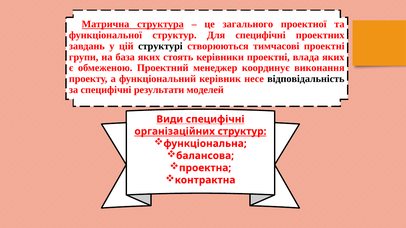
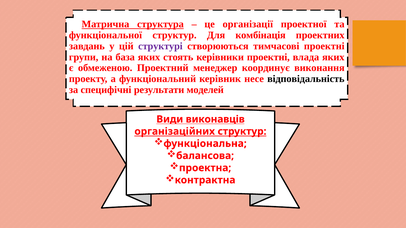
загального: загального -> організації (248, 24)
Для специфічні: специфічні -> комбінація (261, 35)
структурі colour: black -> purple (160, 46)
Види специфічні: специфічні -> виконавців (215, 119)
